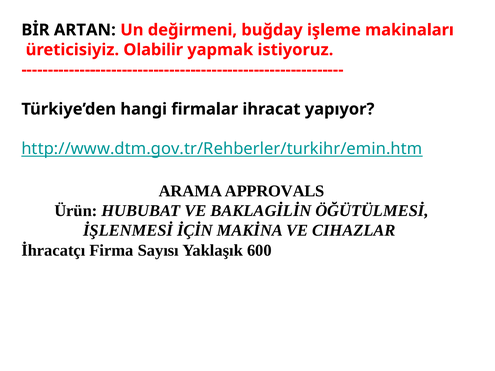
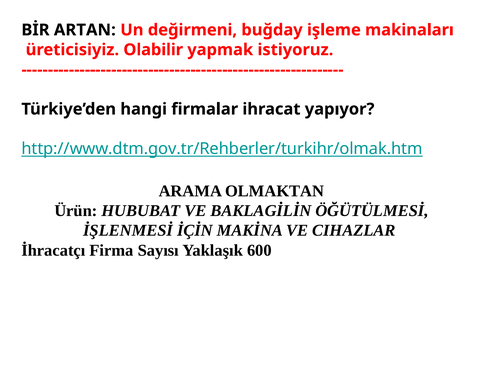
http://www.dtm.gov.tr/Rehberler/turkihr/emin.htm: http://www.dtm.gov.tr/Rehberler/turkihr/emin.htm -> http://www.dtm.gov.tr/Rehberler/turkihr/olmak.htm (222, 149)
APPROVALS: APPROVALS -> OLMAKTAN (275, 191)
